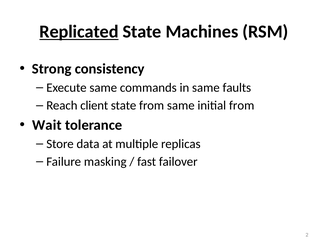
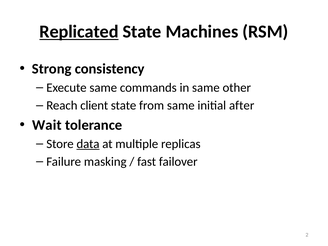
faults: faults -> other (237, 88)
initial from: from -> after (242, 106)
data underline: none -> present (88, 144)
